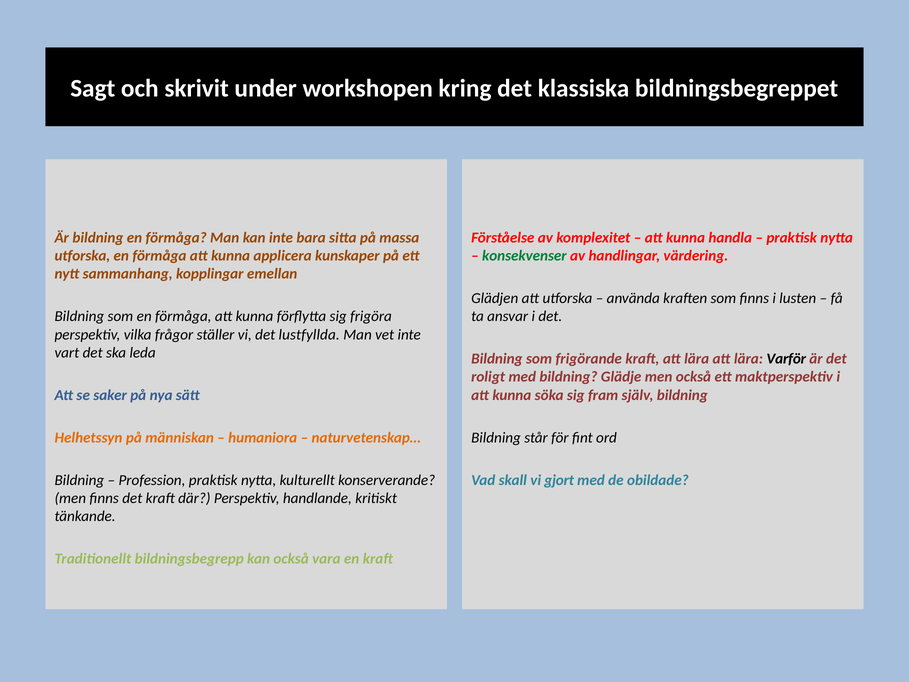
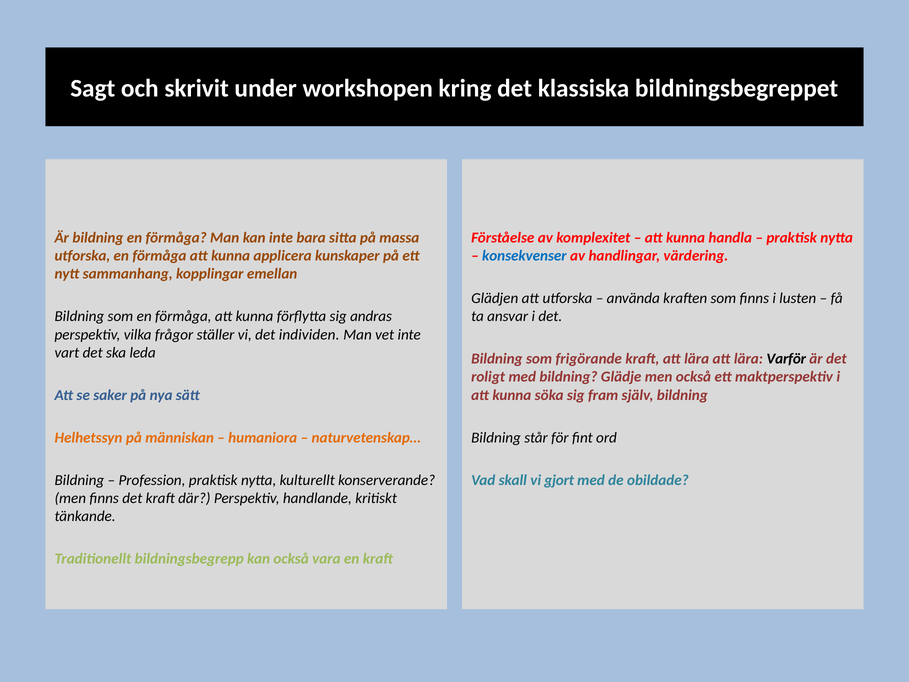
konsekvenser colour: green -> blue (524, 256)
frigöra: frigöra -> andras (371, 316)
lustfyllda: lustfyllda -> individen (309, 334)
